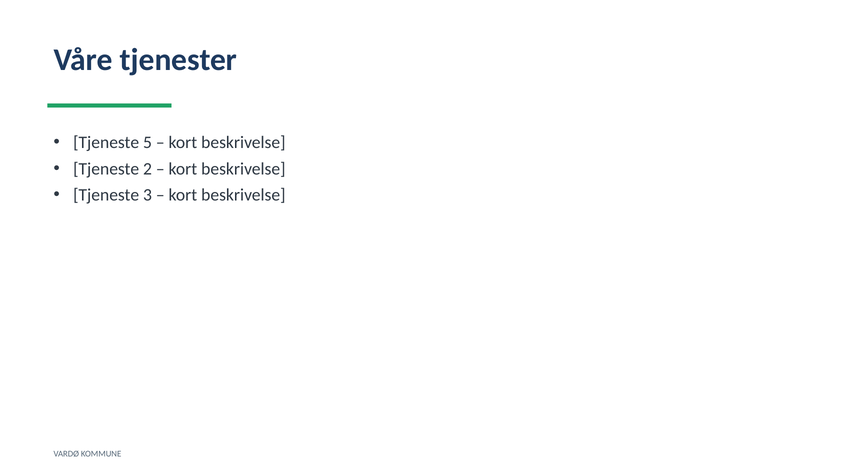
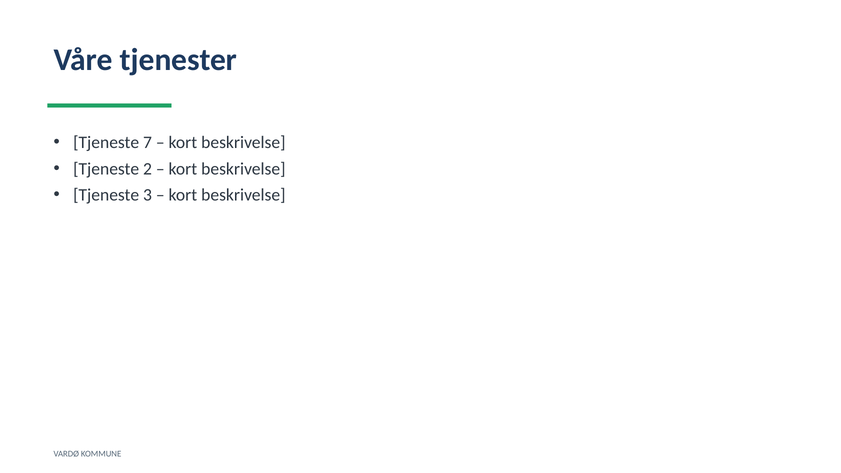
5: 5 -> 7 (147, 142)
